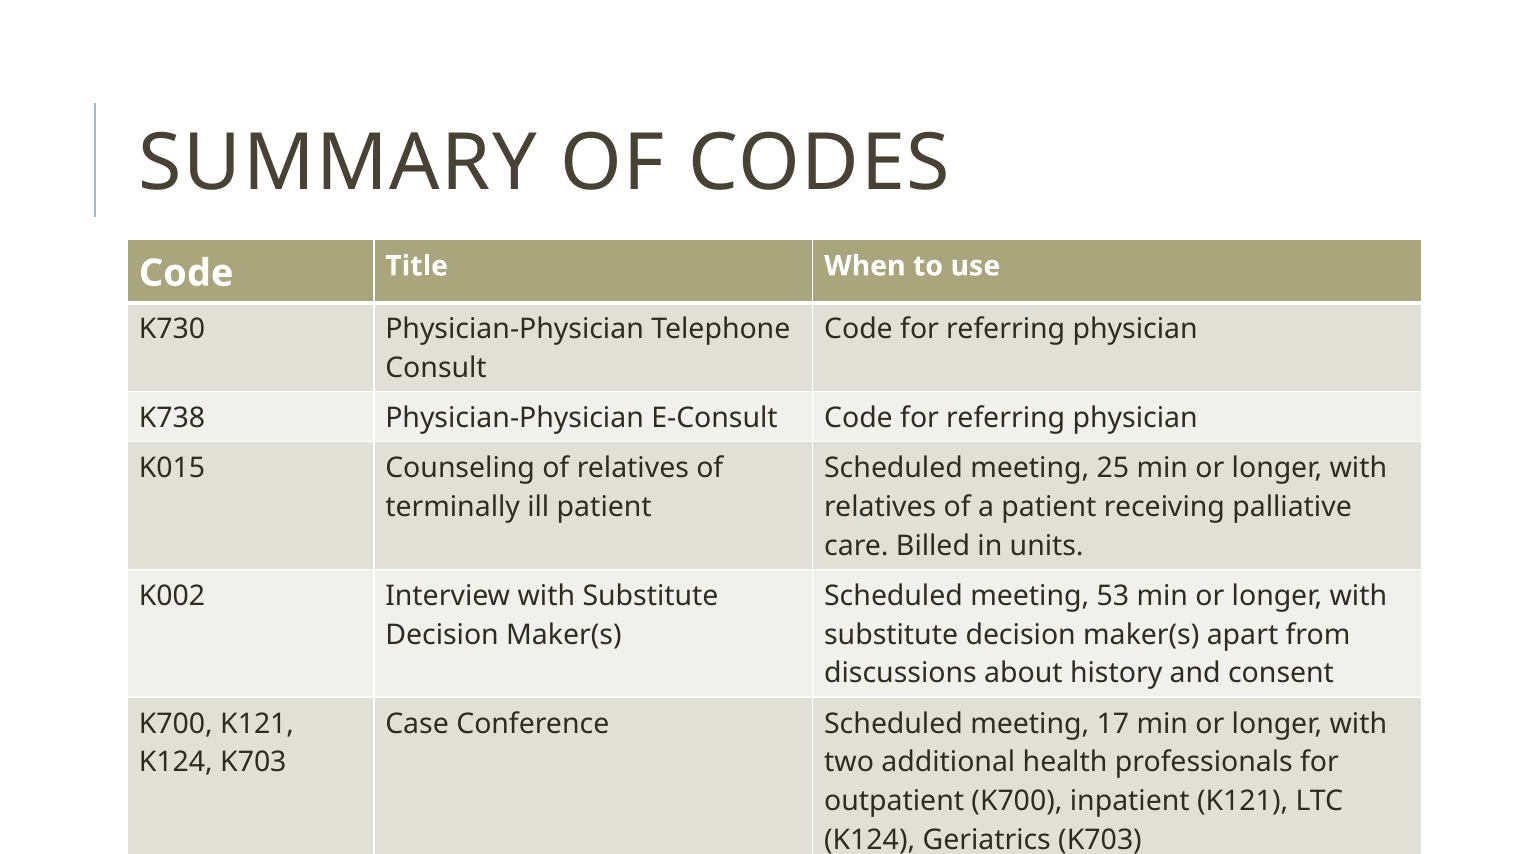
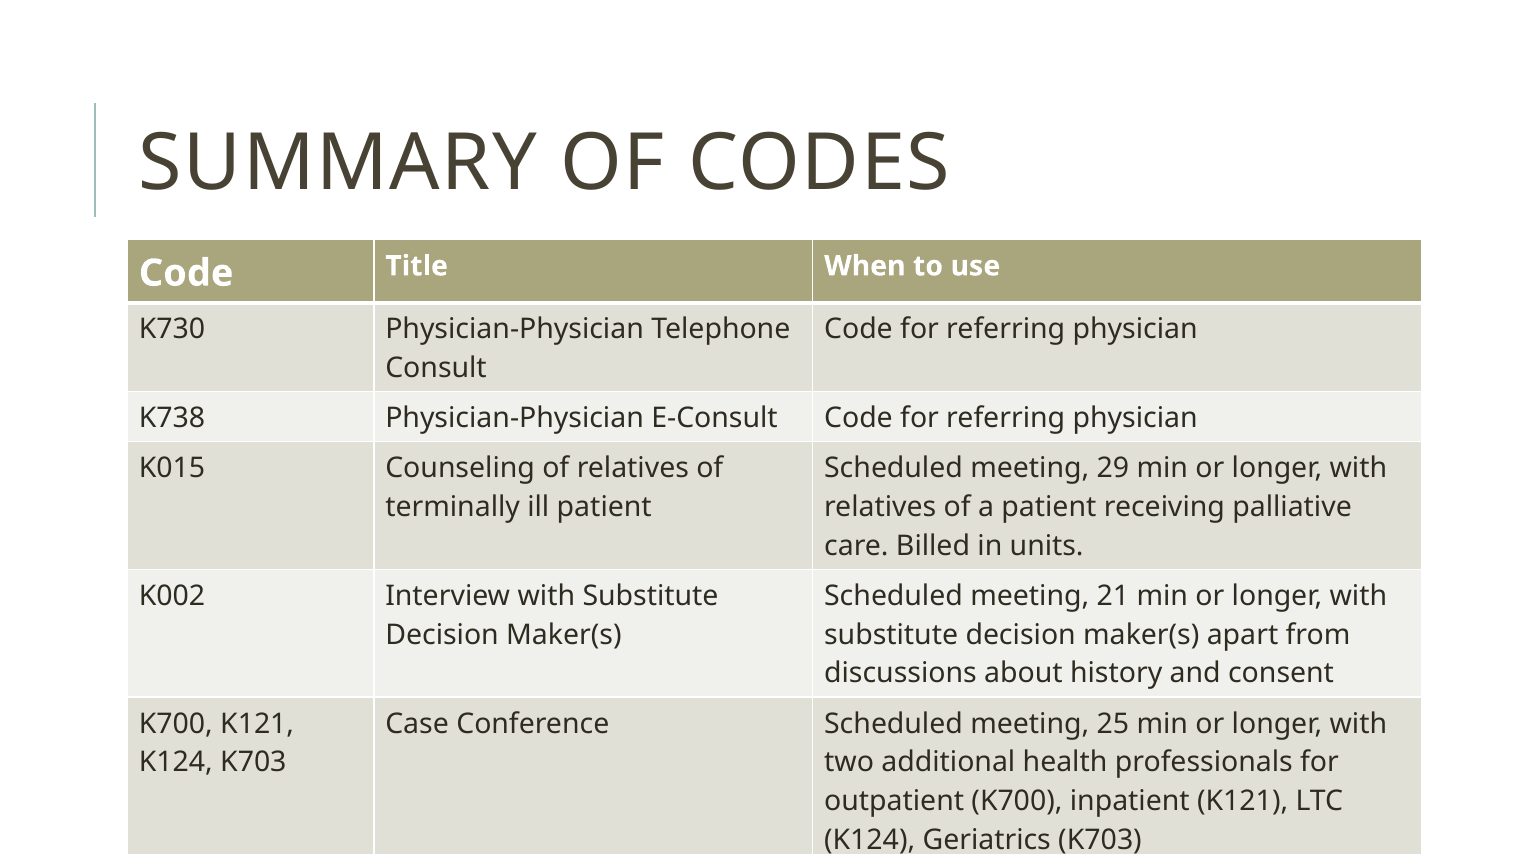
25: 25 -> 29 (1113, 468)
53: 53 -> 21 (1113, 596)
17: 17 -> 25 (1113, 724)
